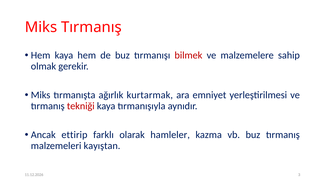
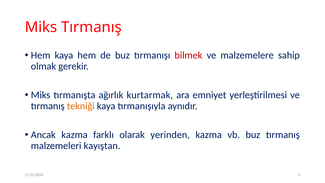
tekniği colour: red -> orange (81, 106)
Ancak ettirip: ettirip -> kazma (74, 135)
hamleler: hamleler -> yerinden (170, 135)
